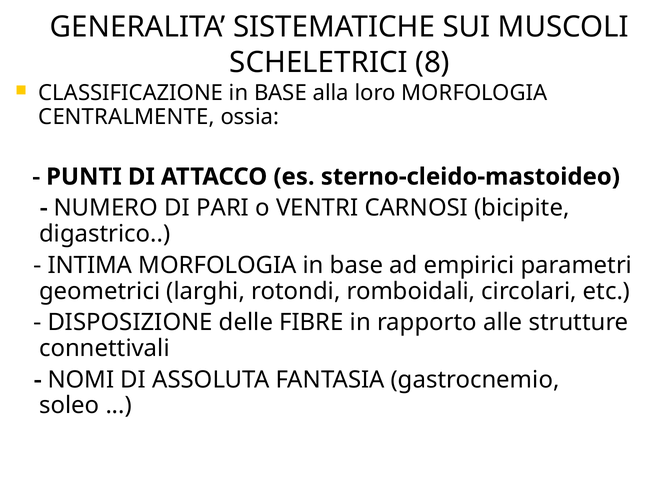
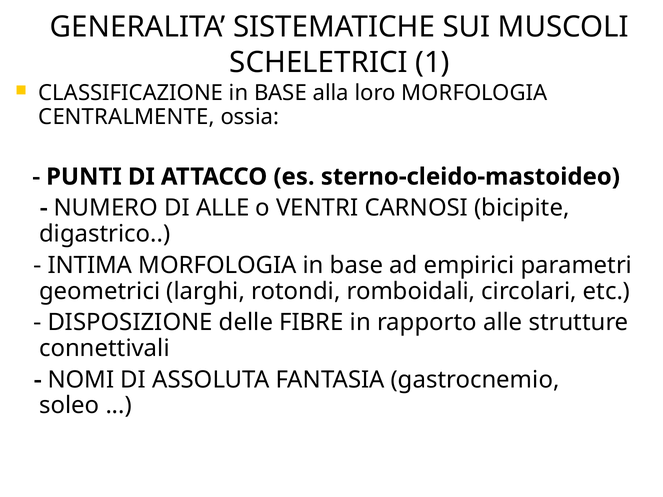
8: 8 -> 1 (433, 62)
DI PARI: PARI -> ALLE (223, 208)
